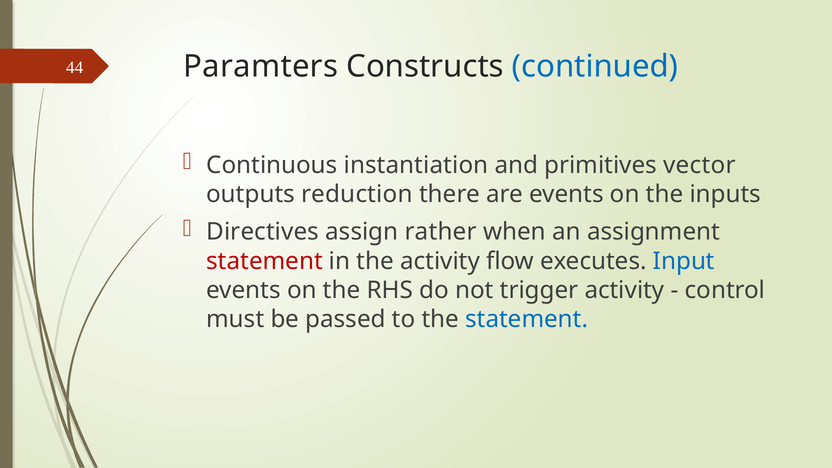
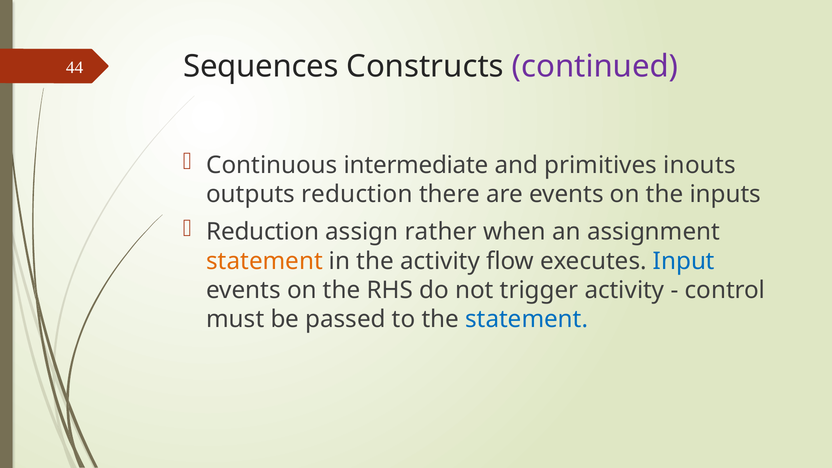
Paramters: Paramters -> Sequences (261, 67)
continued colour: blue -> purple (595, 67)
instantiation: instantiation -> intermediate (416, 165)
vector: vector -> inouts (700, 165)
Directives: Directives -> Reduction (263, 232)
statement colour: red -> orange (265, 261)
